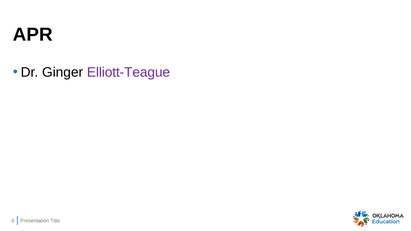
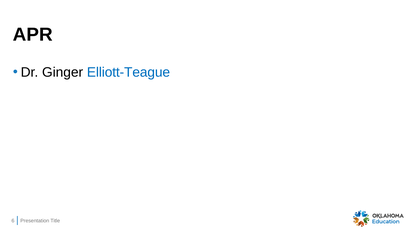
Elliott-Teague colour: purple -> blue (128, 72)
